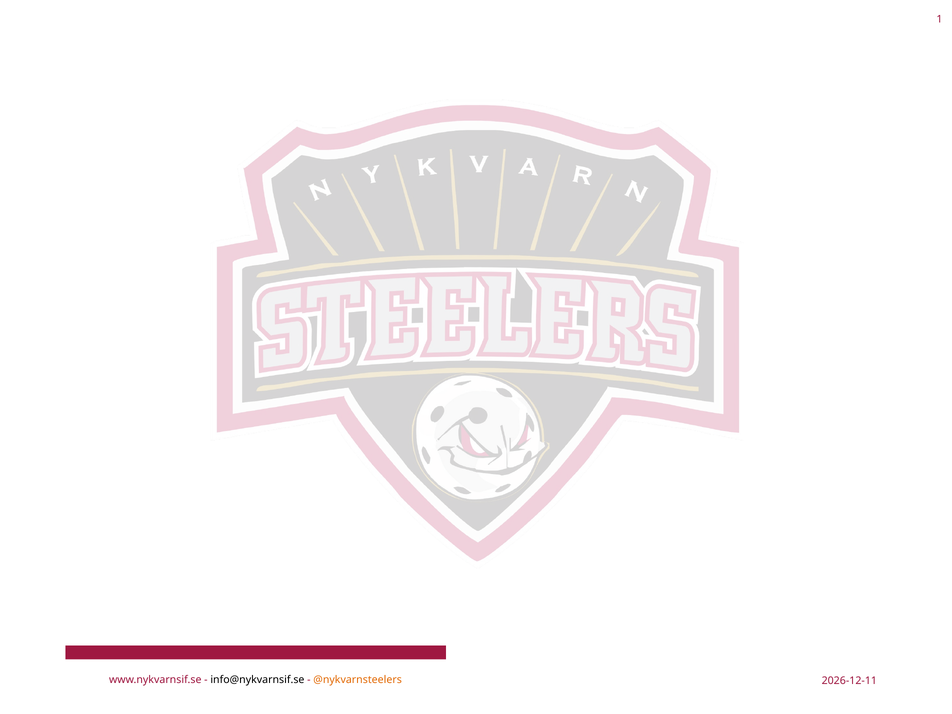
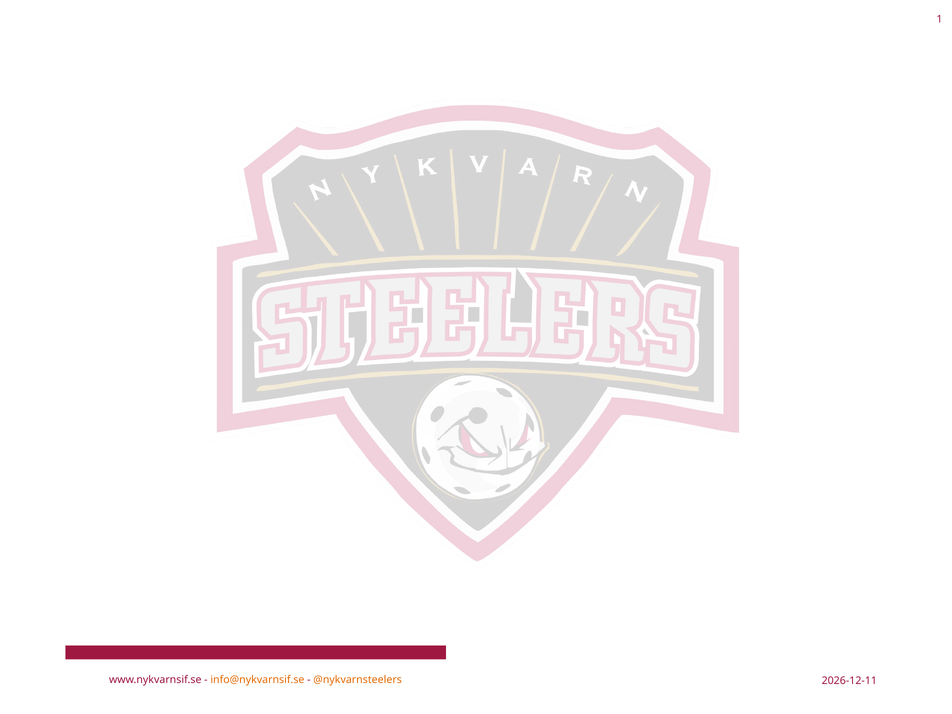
info@nykvarnsif.se colour: black -> orange (257, 680)
